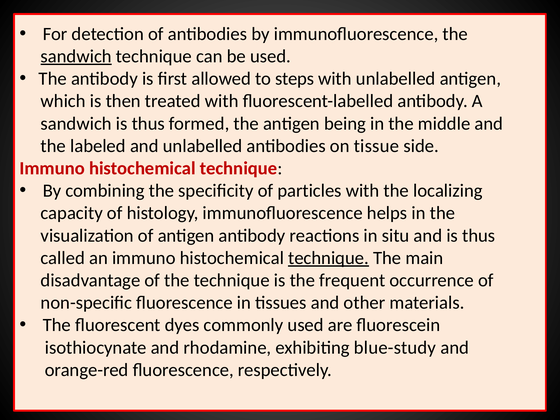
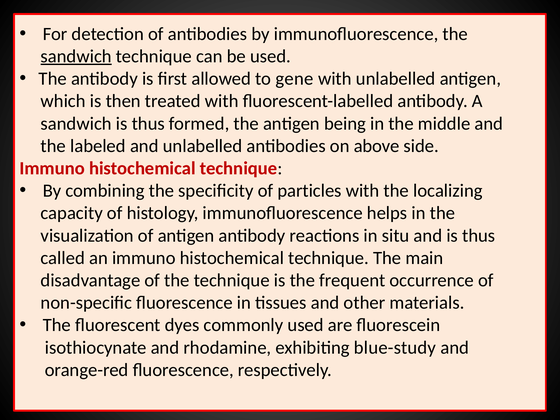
steps: steps -> gene (294, 79)
tissue: tissue -> above (377, 146)
technique underline: present -> none (328, 258)
